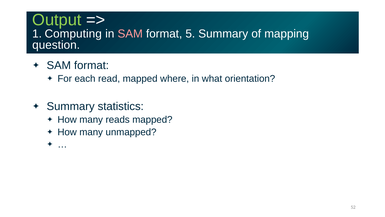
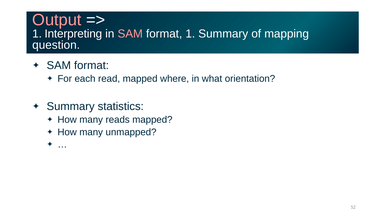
Output colour: light green -> pink (57, 20)
Computing: Computing -> Interpreting (73, 34)
format 5: 5 -> 1 (190, 34)
